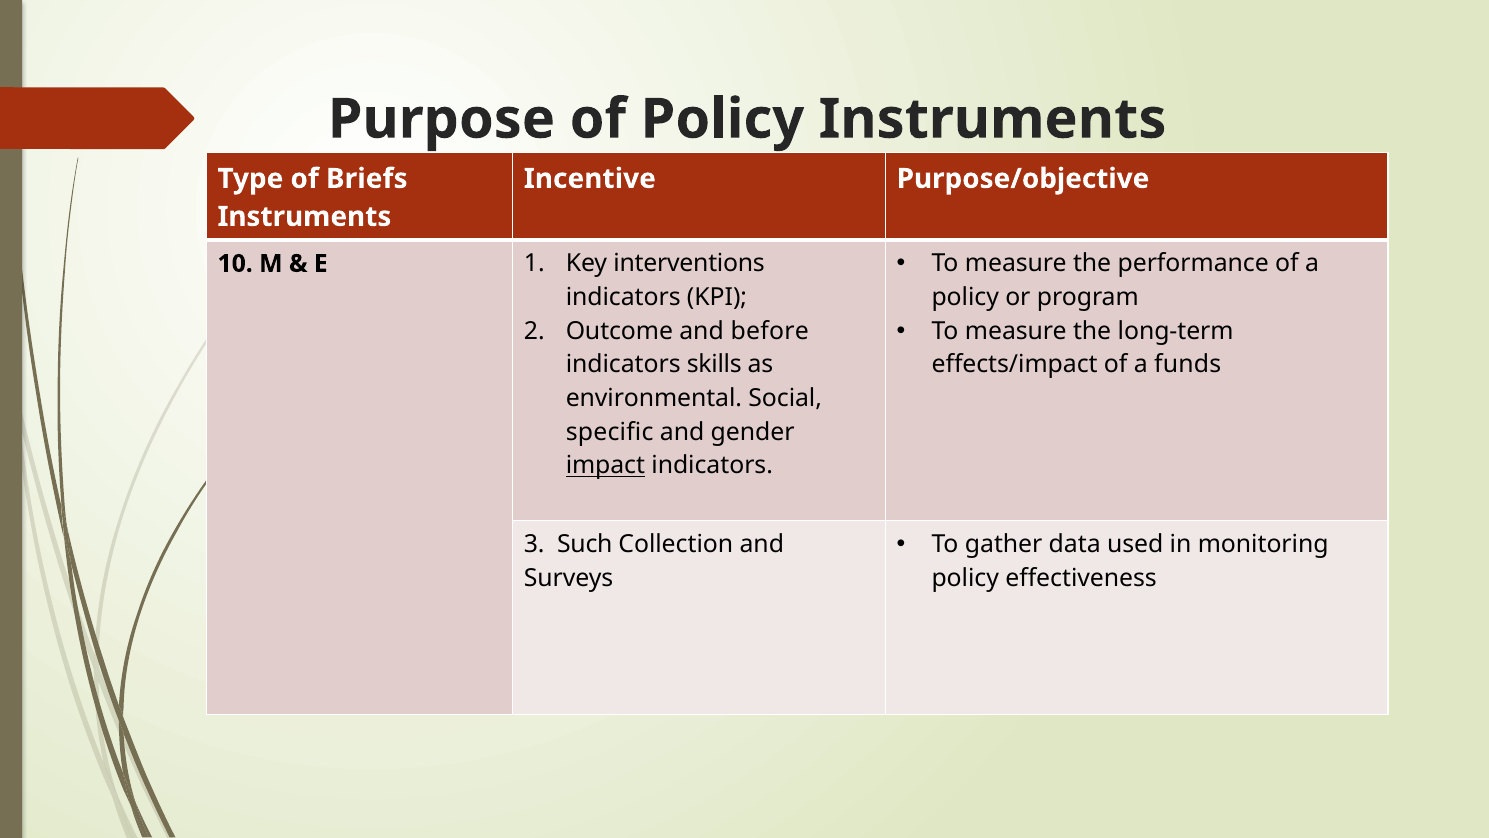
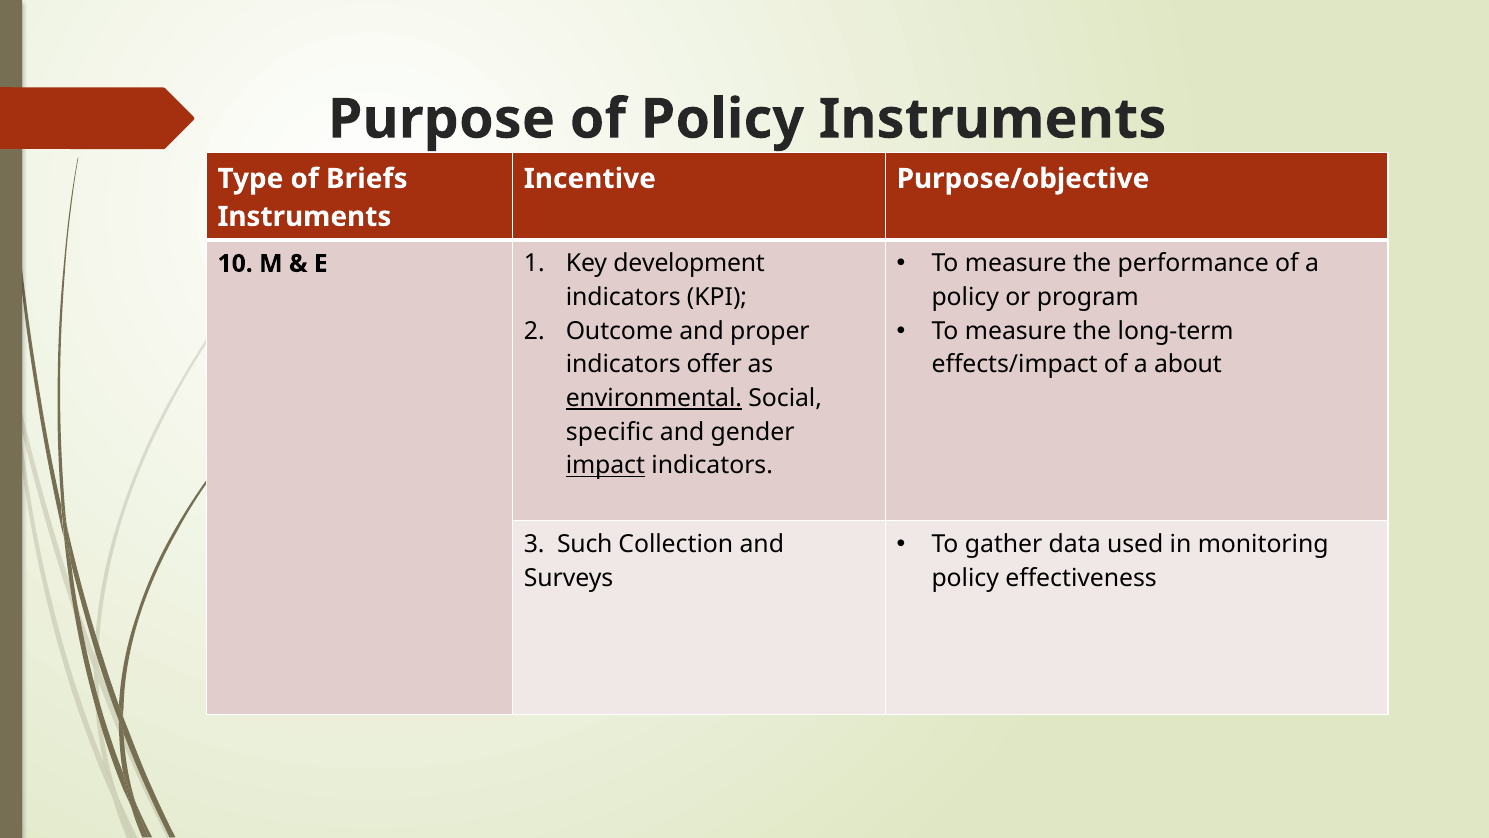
interventions: interventions -> development (689, 263)
before: before -> proper (770, 331)
skills: skills -> offer (714, 365)
funds: funds -> about (1188, 365)
environmental underline: none -> present (654, 398)
